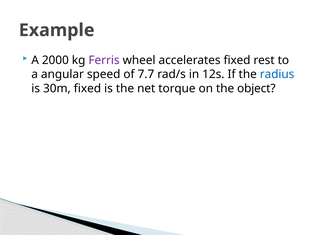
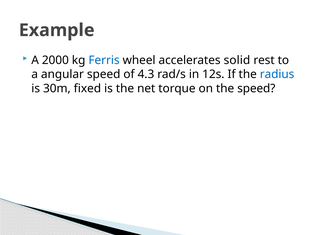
Ferris colour: purple -> blue (104, 60)
accelerates fixed: fixed -> solid (237, 60)
7.7: 7.7 -> 4.3 (146, 74)
the object: object -> speed (256, 89)
